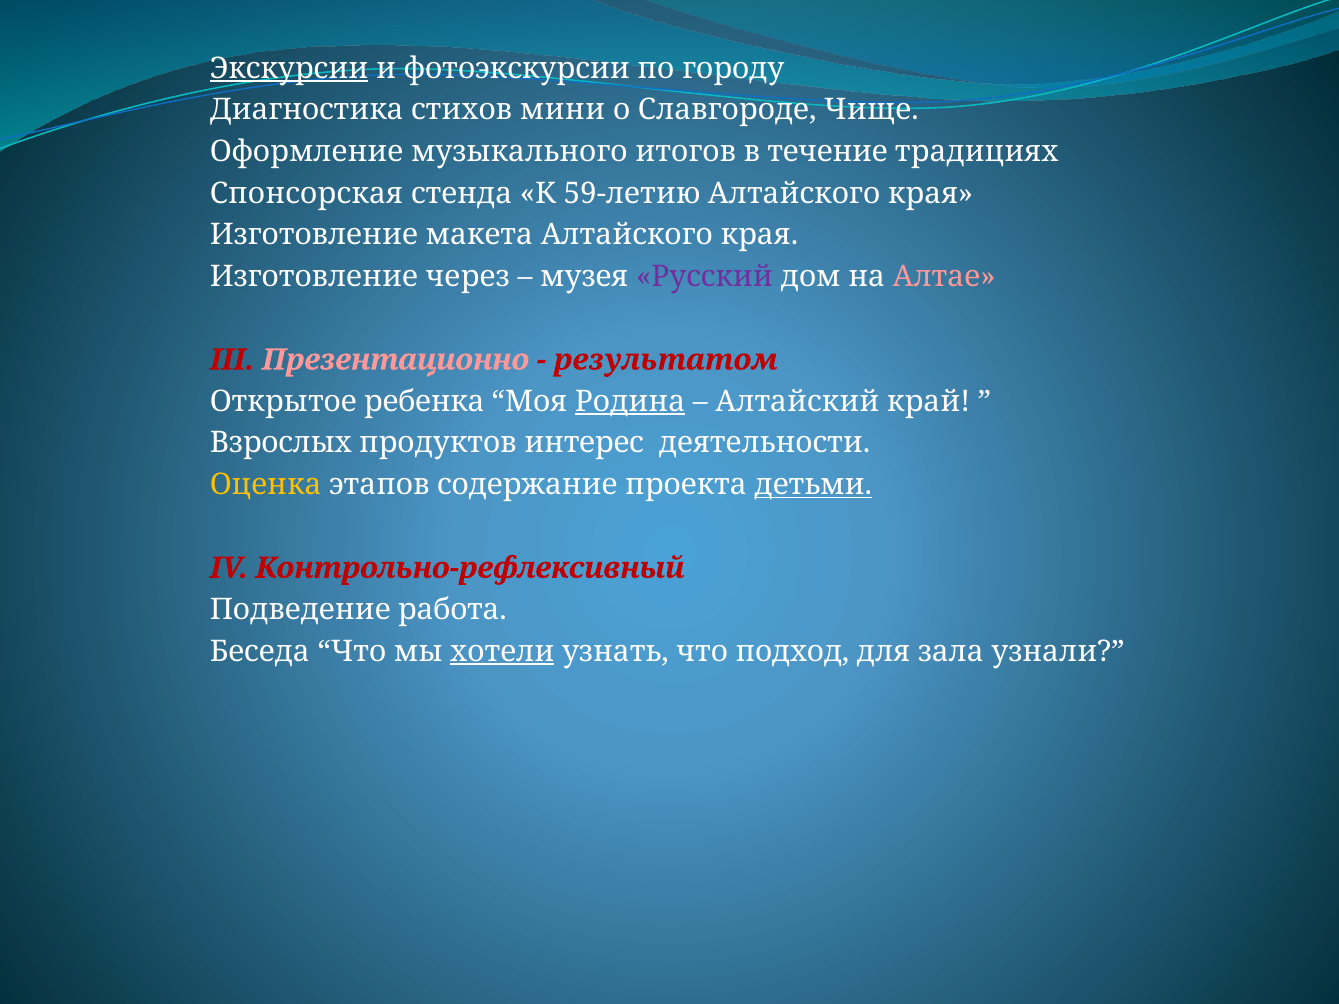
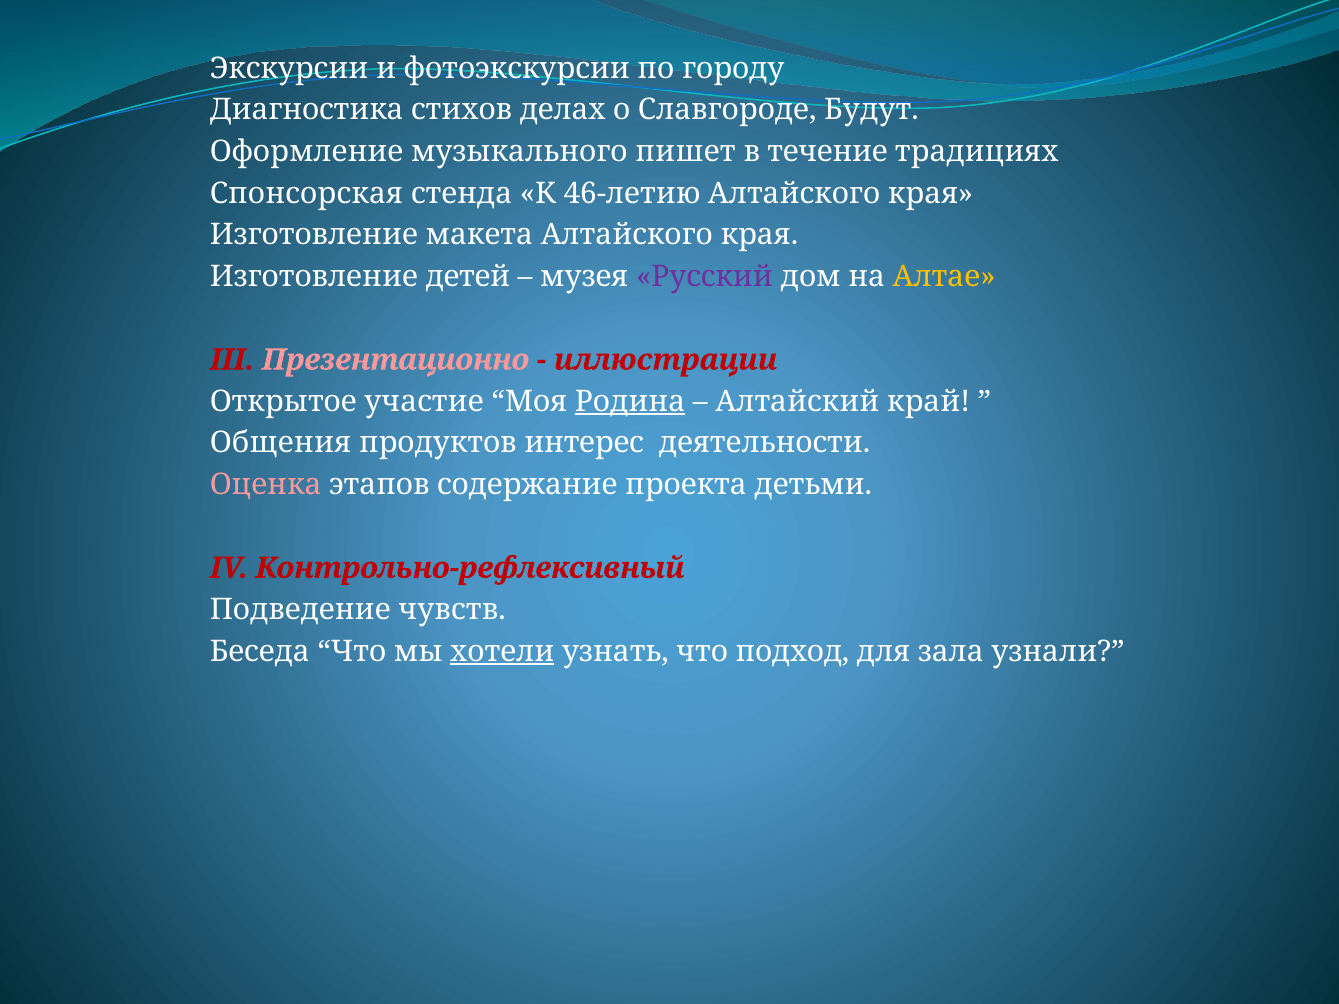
Экскурсии underline: present -> none (289, 68)
мини: мини -> делах (563, 110)
Чище: Чище -> Будут (871, 110)
итогов: итогов -> пишет (686, 152)
59-летию: 59-летию -> 46-летию (632, 193)
через: через -> детей (468, 277)
Алтае colour: pink -> yellow (944, 277)
результатом: результатом -> иллюстрации (666, 360)
ребенка: ребенка -> участие (424, 402)
Взрослых: Взрослых -> Общения (281, 443)
Оценка colour: yellow -> pink (266, 485)
детьми underline: present -> none (813, 485)
работа: работа -> чувств (452, 610)
